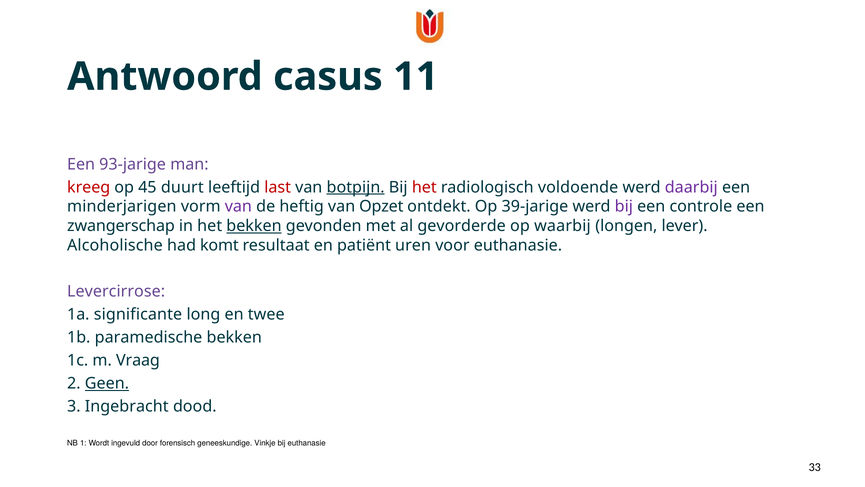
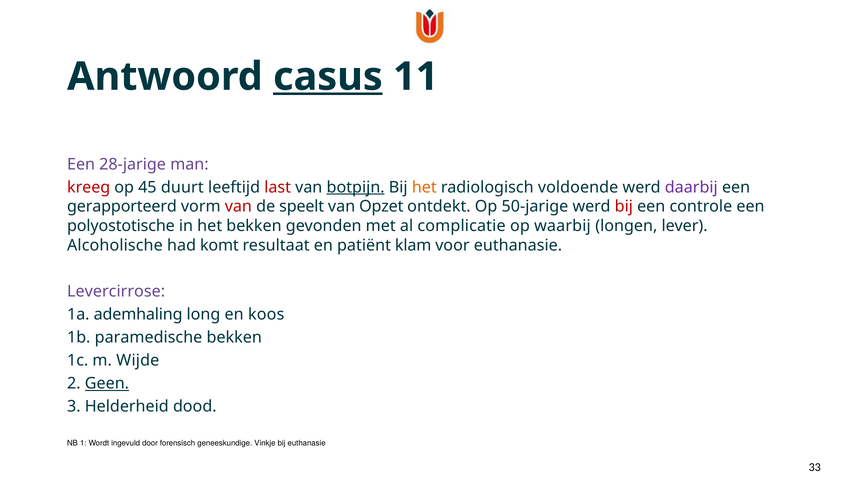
casus underline: none -> present (328, 77)
93-jarige: 93-jarige -> 28-jarige (133, 164)
het colour: red -> orange (424, 187)
minderjarigen: minderjarigen -> gerapporteerd (122, 206)
van colour: purple -> red (238, 206)
heftig: heftig -> speelt (302, 206)
39-jarige: 39-jarige -> 50-jarige (535, 206)
bij colour: purple -> red (624, 206)
zwangerschap: zwangerschap -> polyostotische (121, 226)
bekken underline: present -> none (254, 226)
gevorderde: gevorderde -> complicatie (462, 226)
uren: uren -> klam (413, 245)
significante: significante -> ademhaling (138, 314)
twee: twee -> koos (266, 314)
Vraag: Vraag -> Wijde (138, 360)
Ingebracht: Ingebracht -> Helderheid (127, 406)
